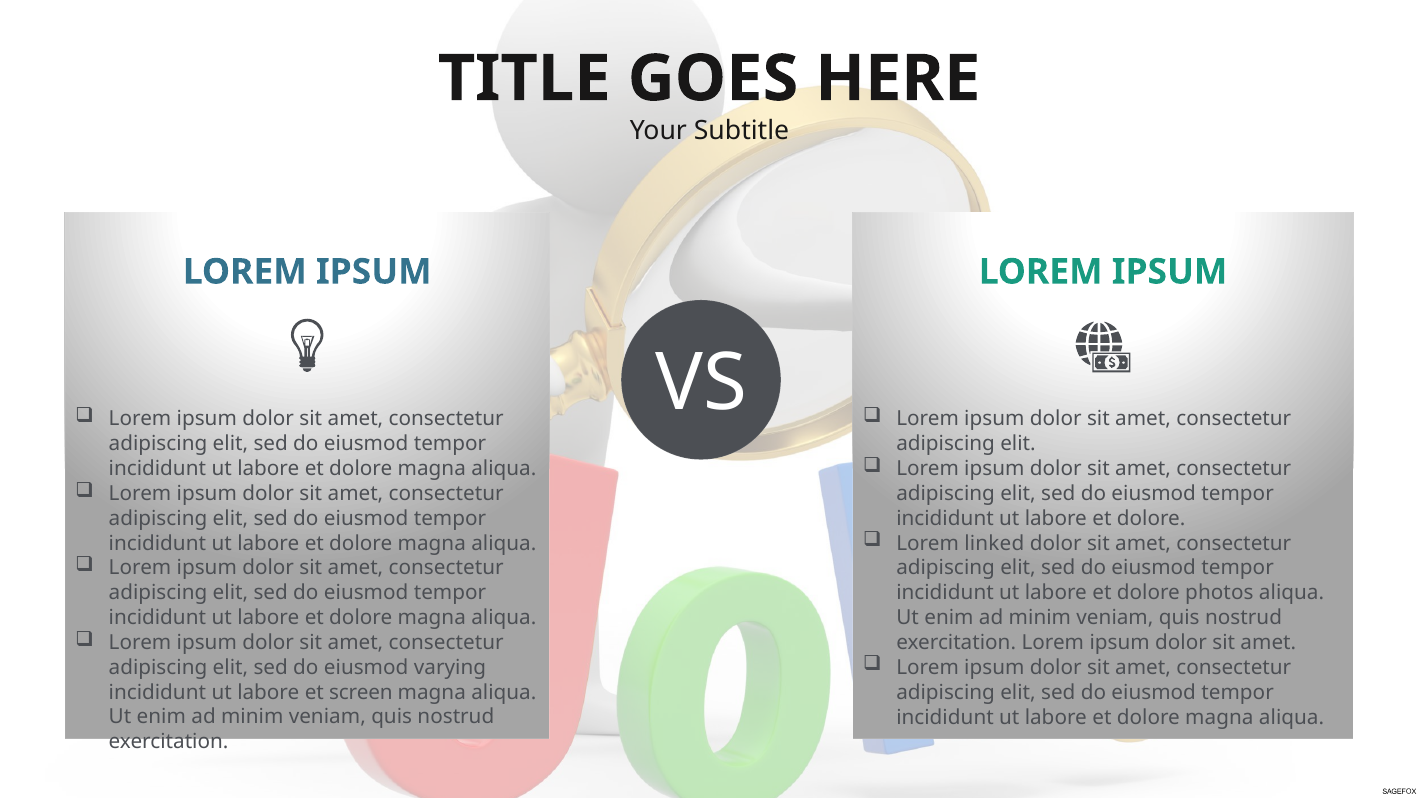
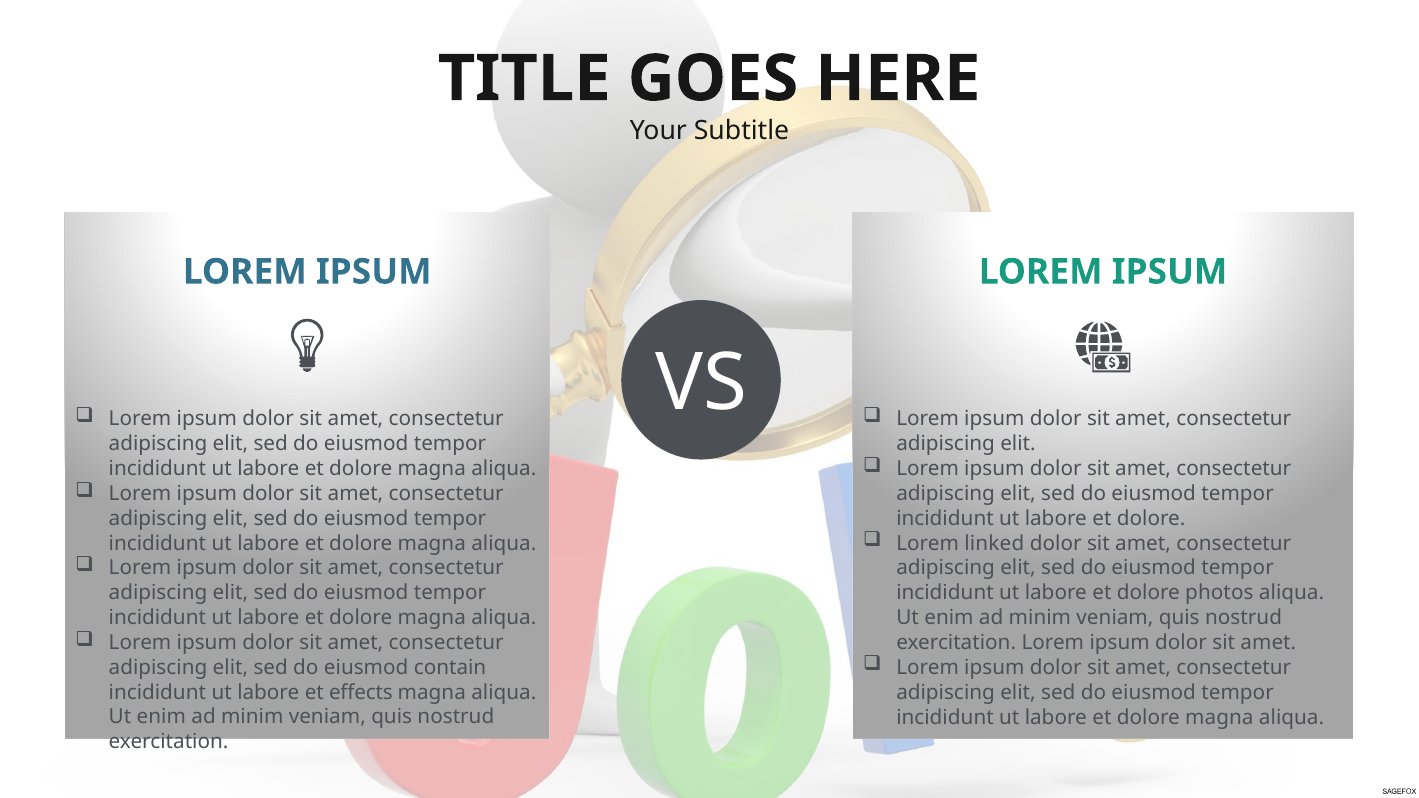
varying: varying -> contain (450, 668)
screen: screen -> effects (361, 692)
